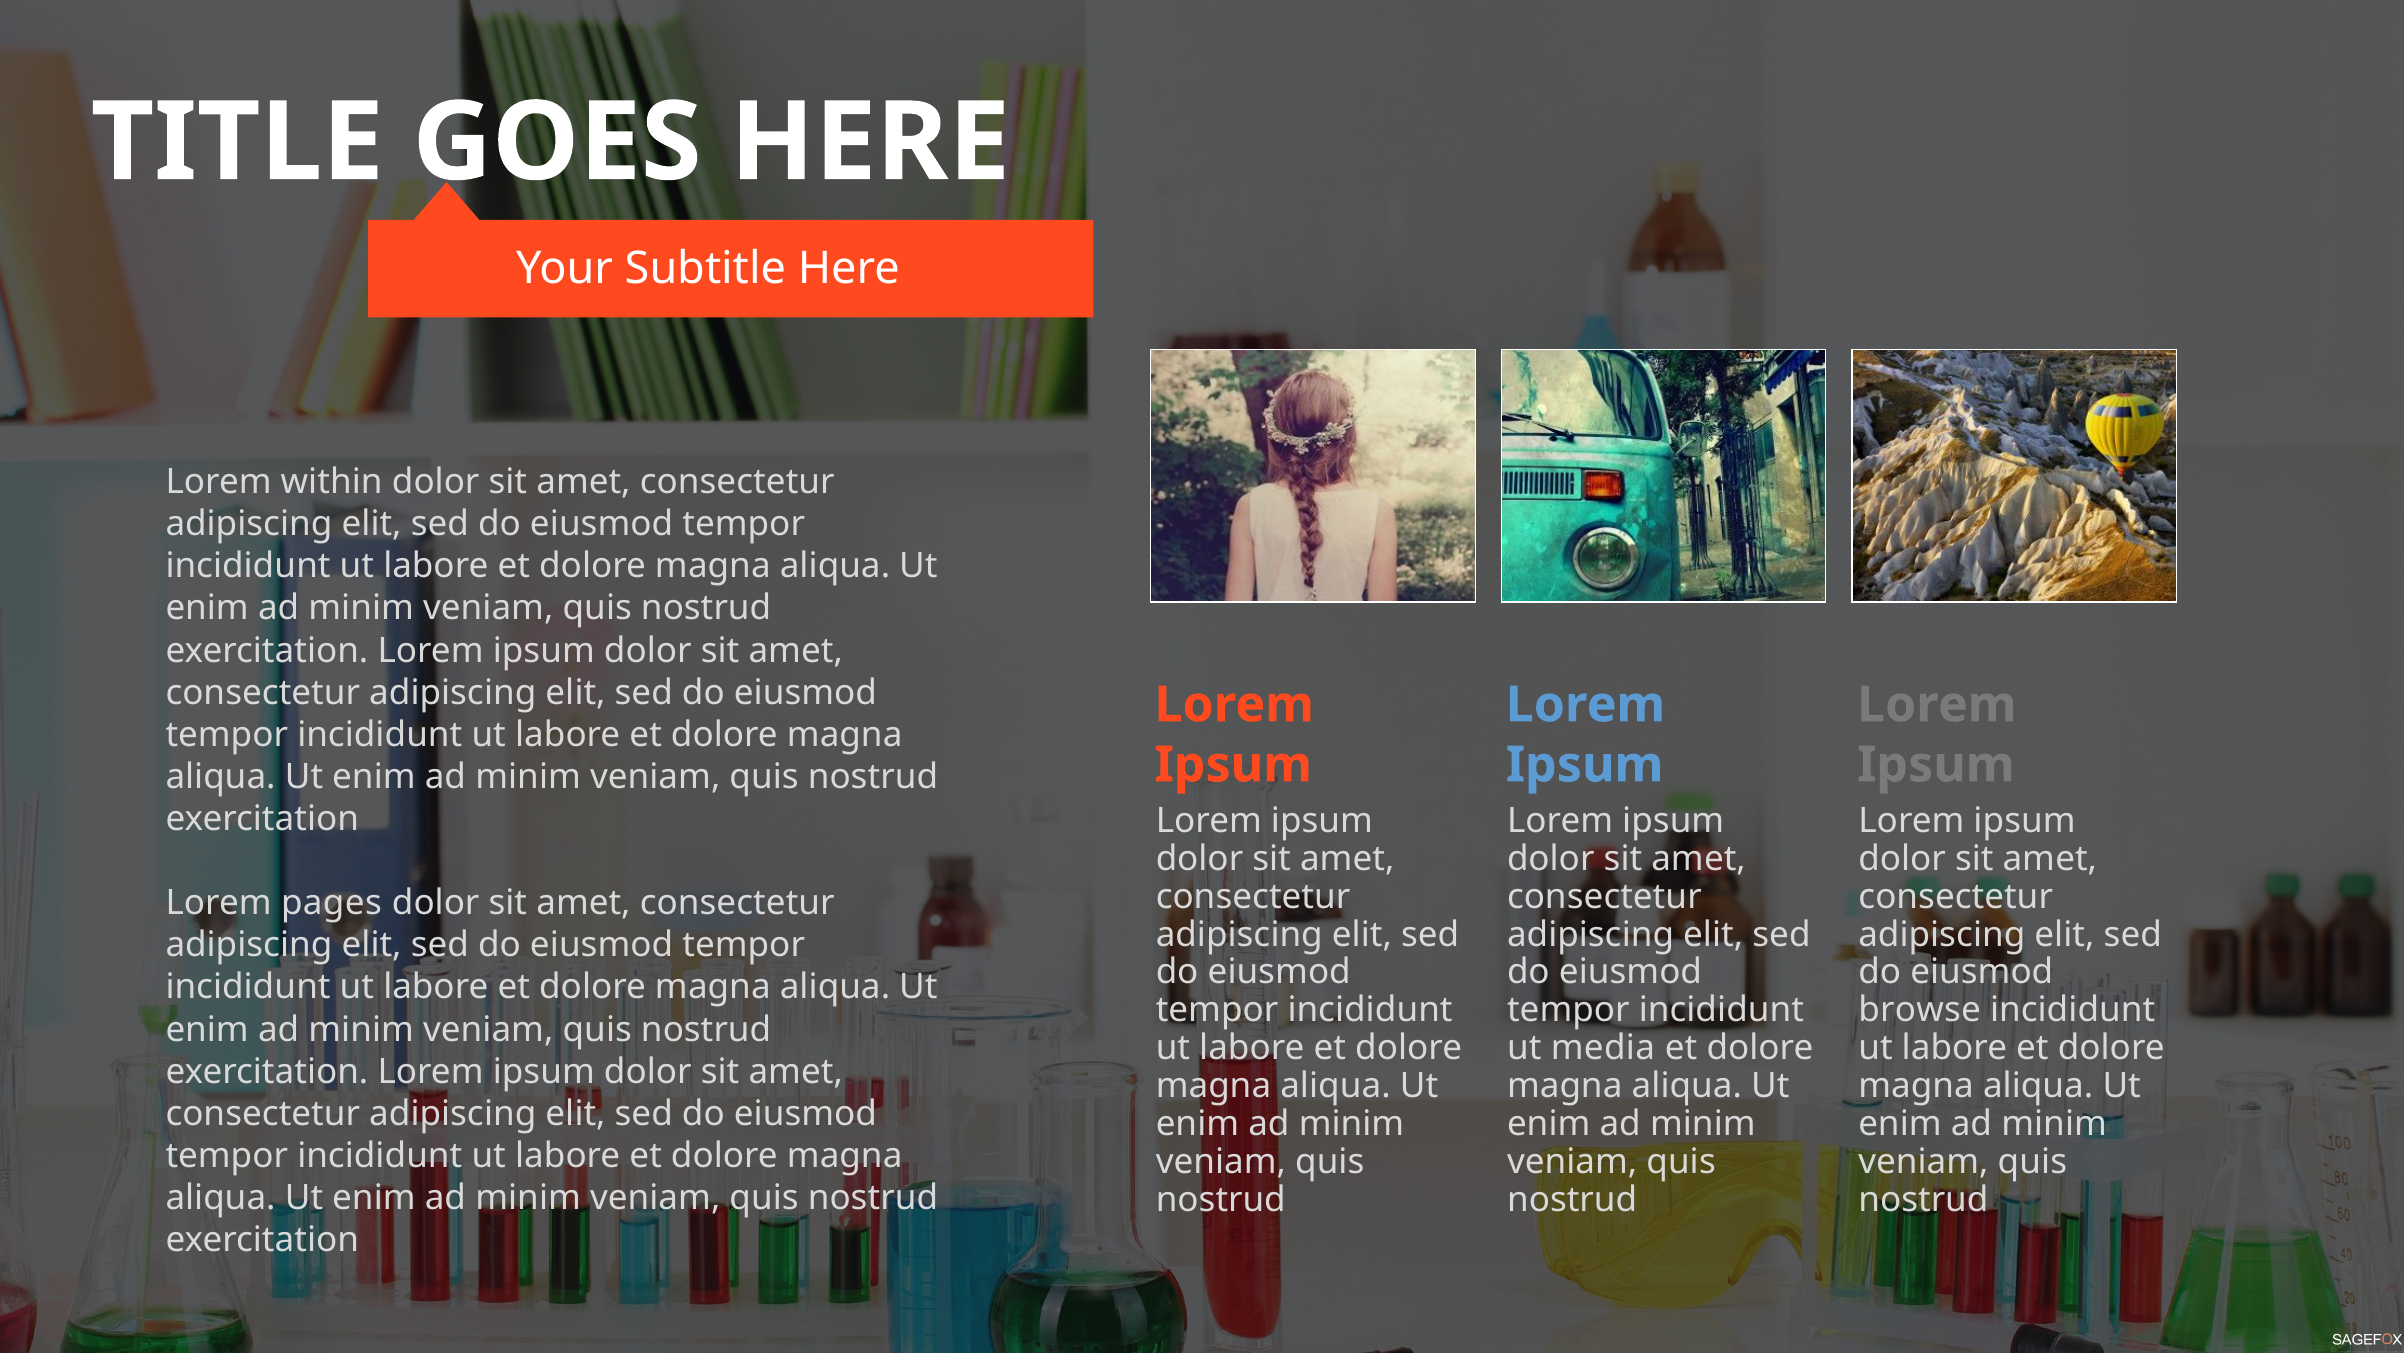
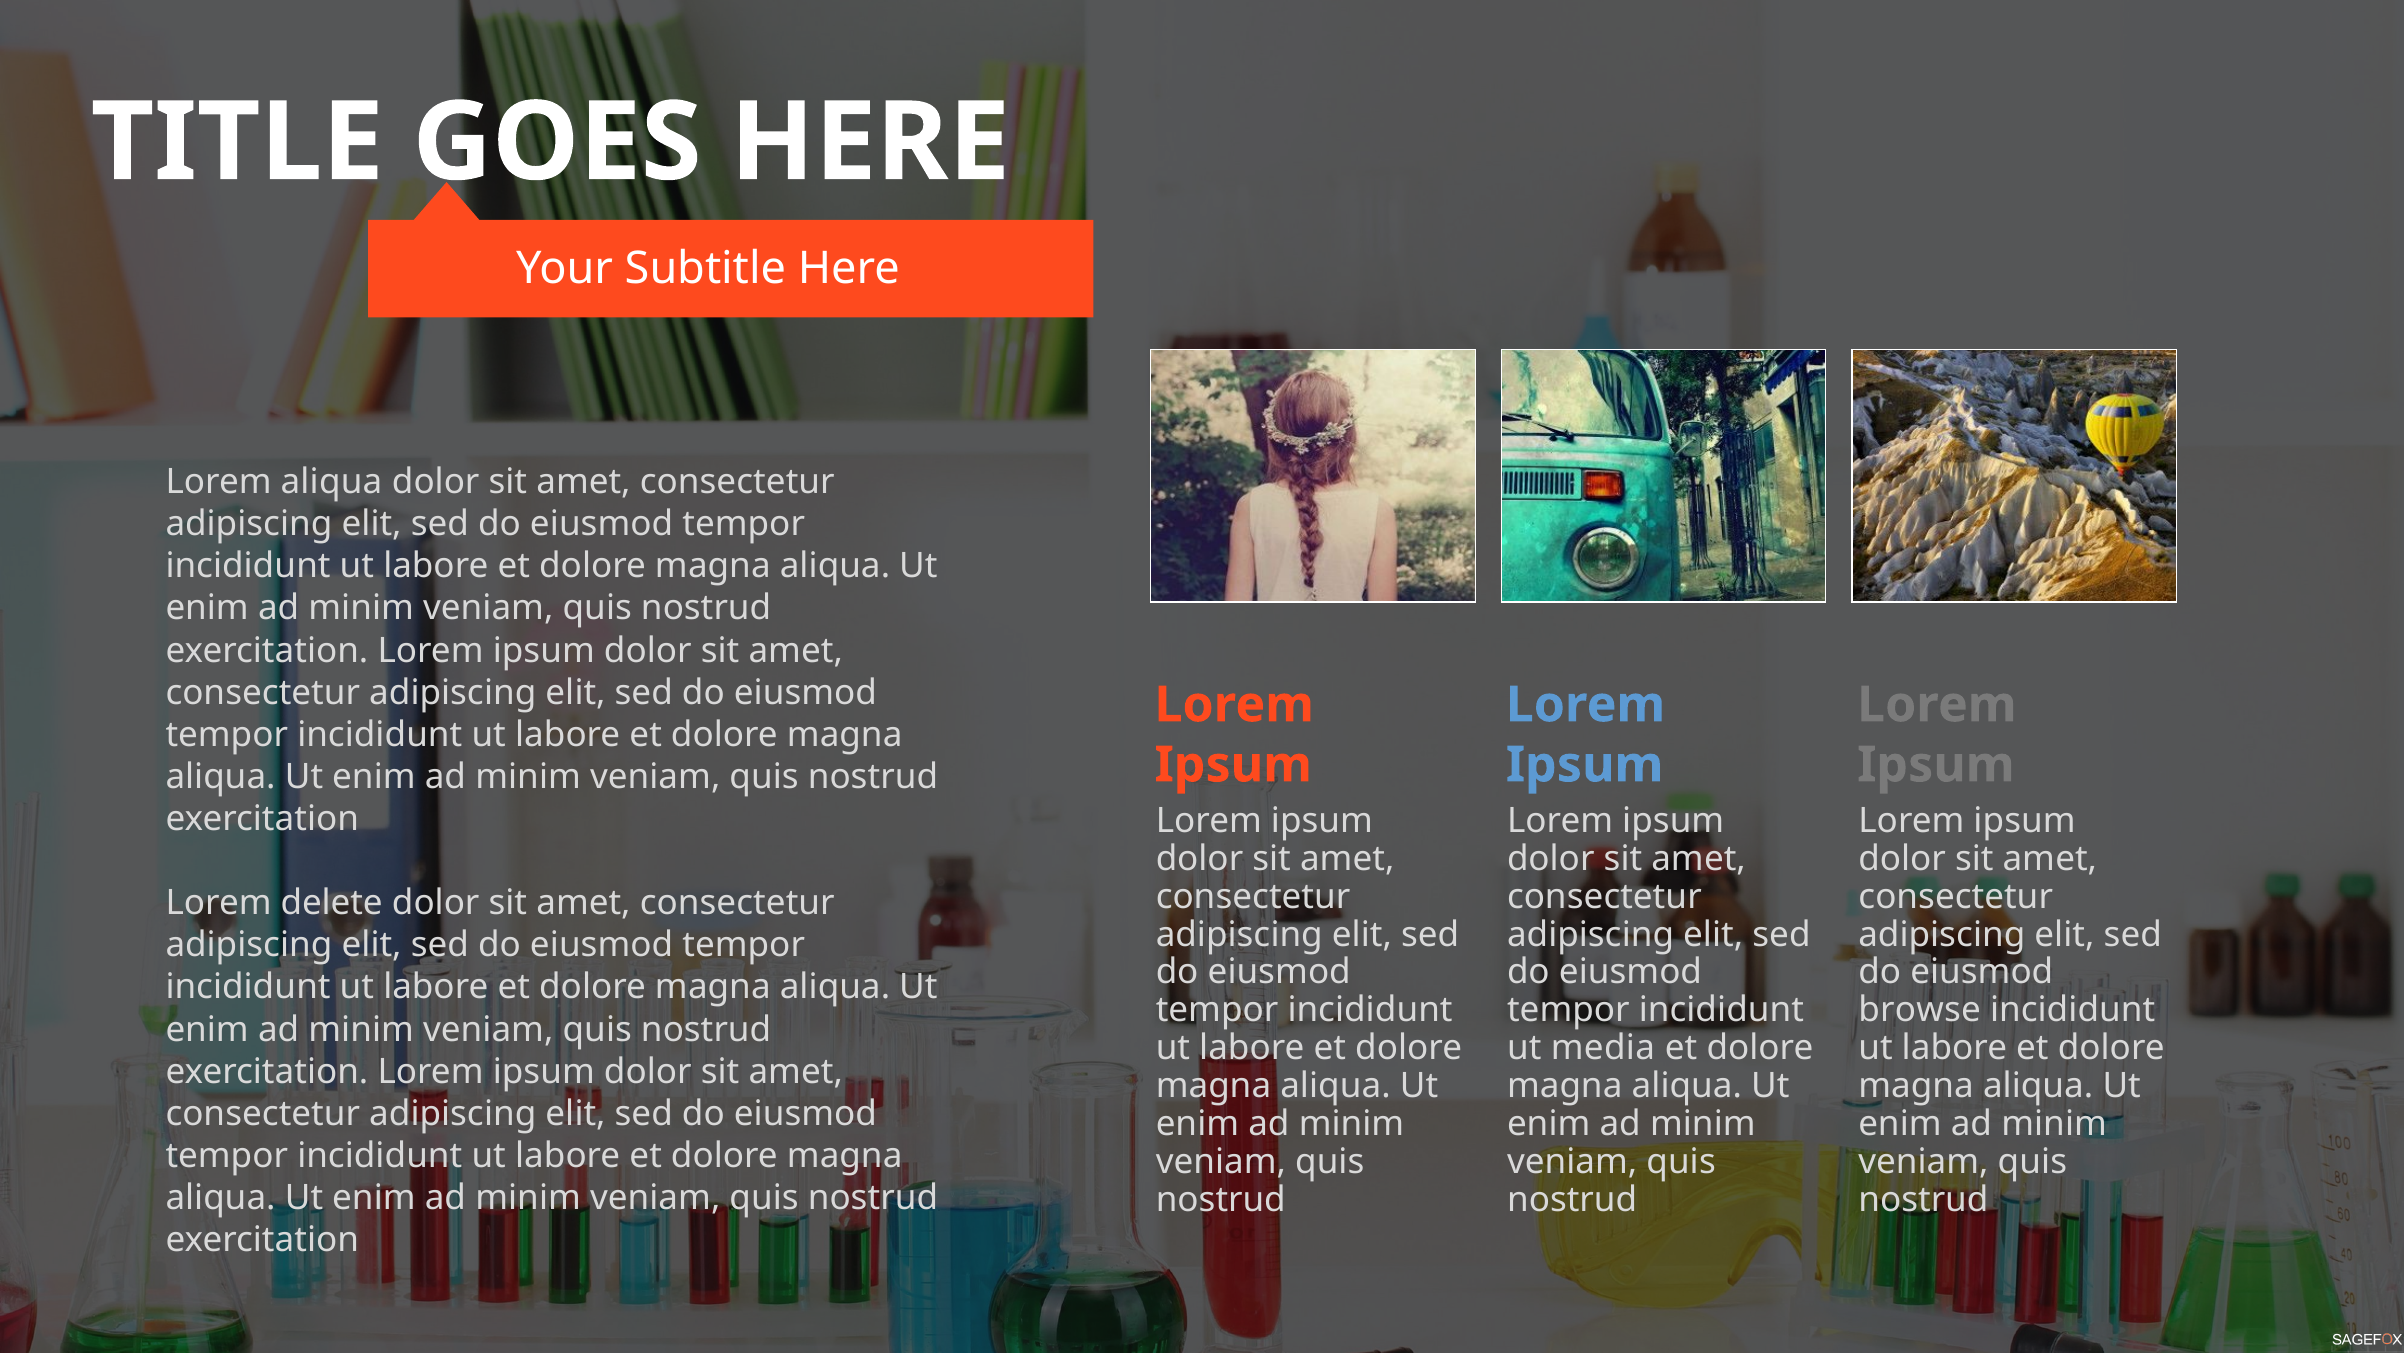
Lorem within: within -> aliqua (331, 482)
pages: pages -> delete (332, 903)
